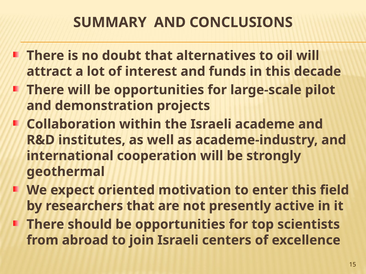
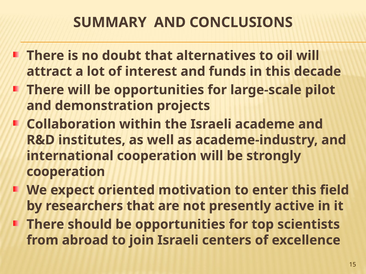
geothermal: geothermal -> cooperation (66, 172)
